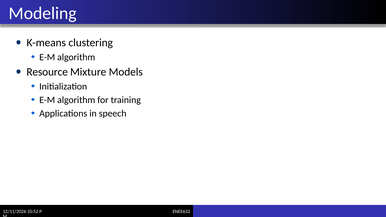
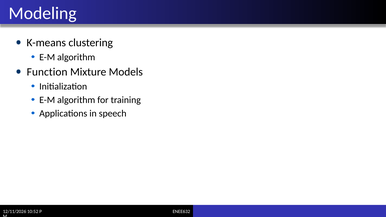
Resource: Resource -> Function (47, 72)
